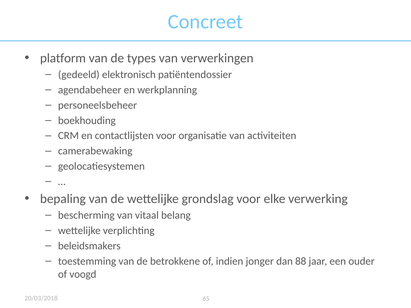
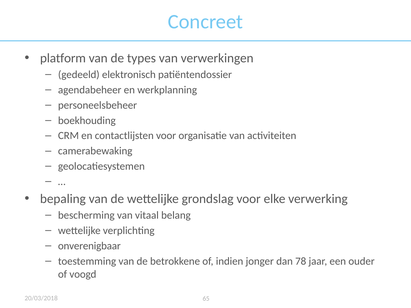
beleidsmakers: beleidsmakers -> onverenigbaar (89, 246)
88: 88 -> 78 (301, 261)
